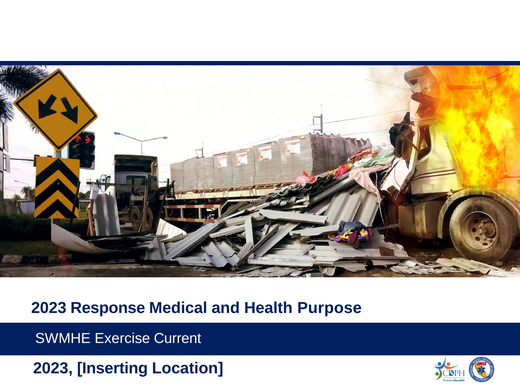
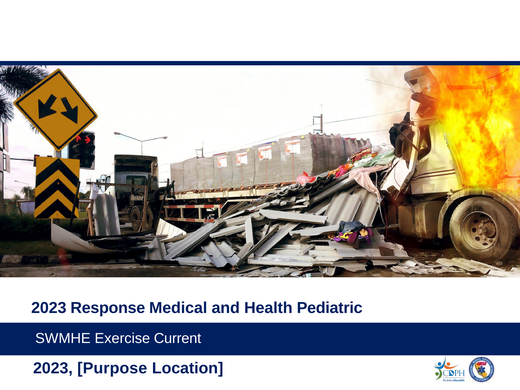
Purpose: Purpose -> Pediatric (330, 308)
Inserting: Inserting -> Purpose (112, 368)
